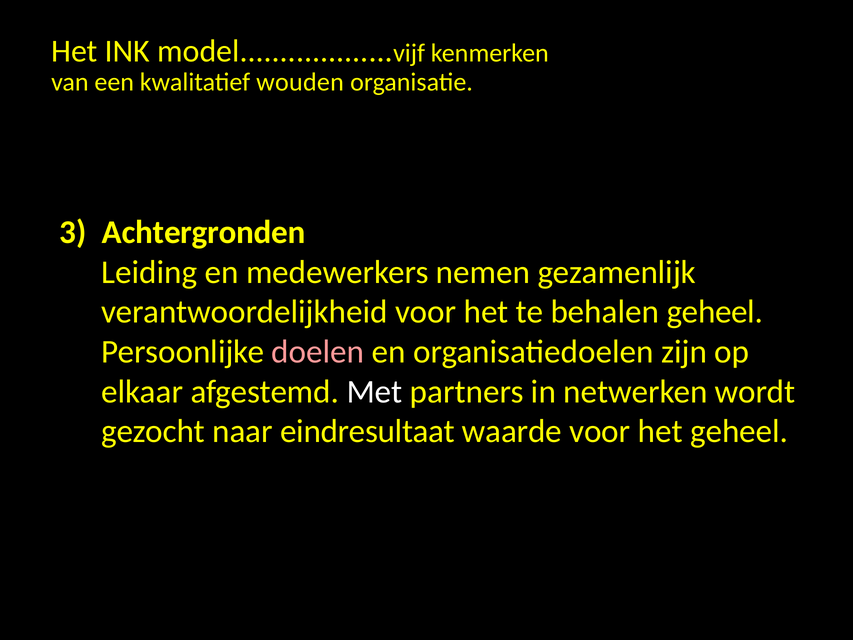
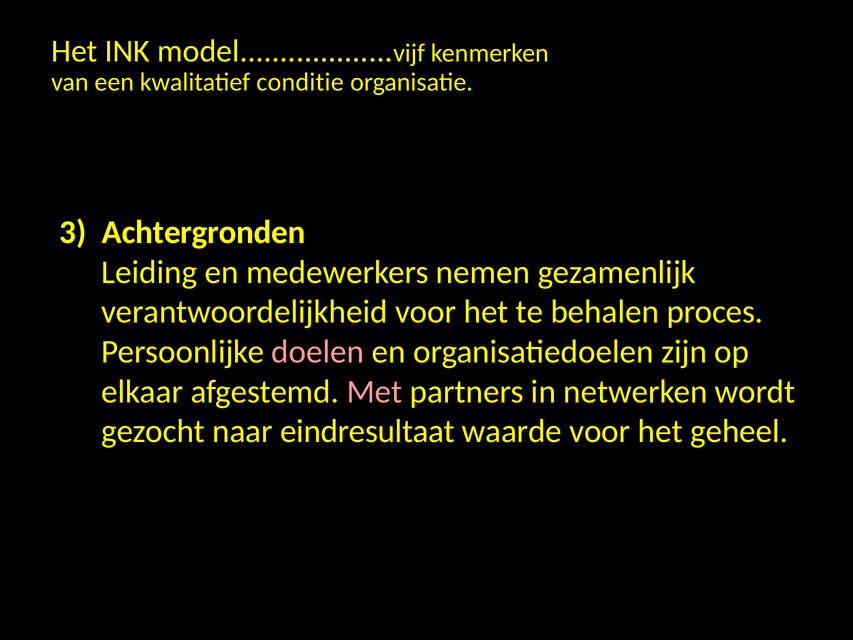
wouden: wouden -> conditie (300, 82)
behalen geheel: geheel -> proces (715, 312)
Met colour: white -> pink (375, 392)
